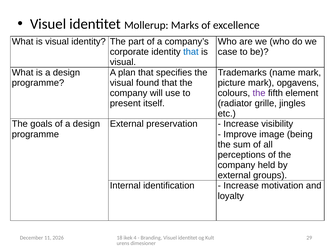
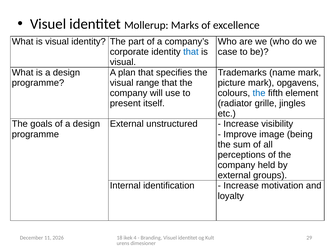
found: found -> range (148, 83)
the colour: purple -> blue (259, 93)
preservation: preservation -> unstructured (172, 124)
